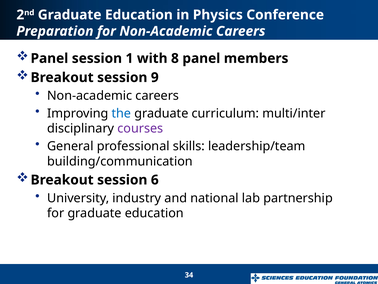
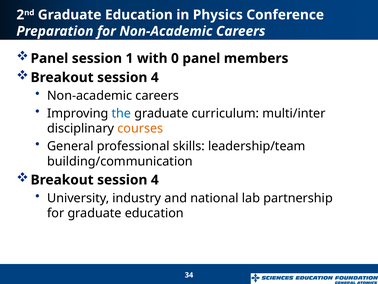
8: 8 -> 0 (175, 58)
9: 9 -> 4 (155, 77)
courses colour: purple -> orange (140, 128)
6: 6 -> 4 (155, 180)
